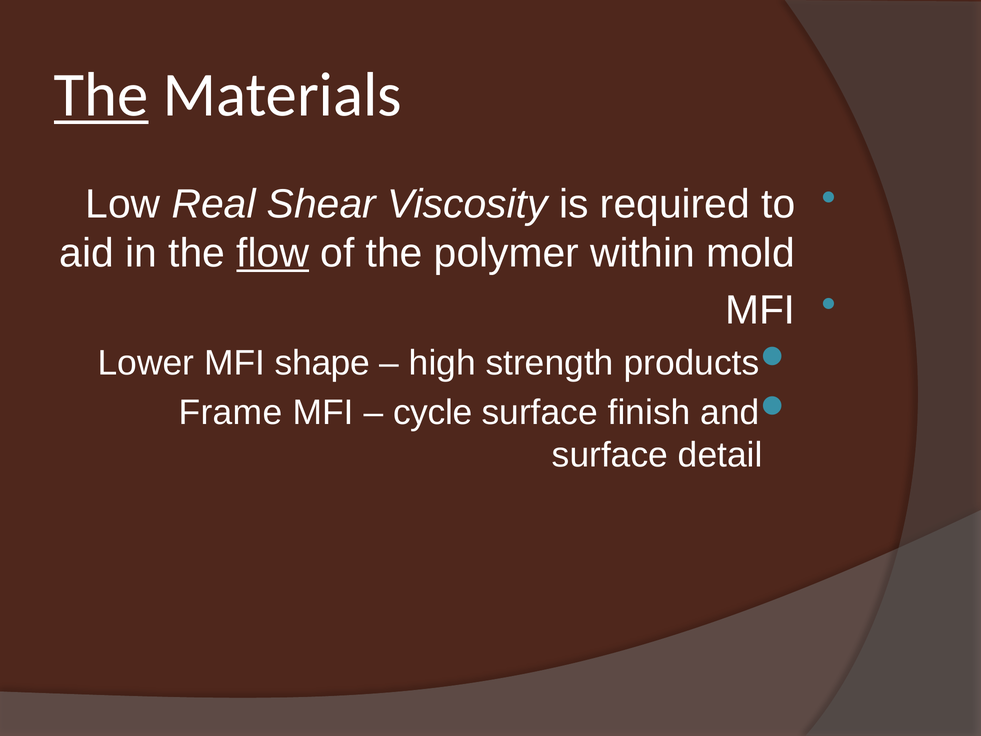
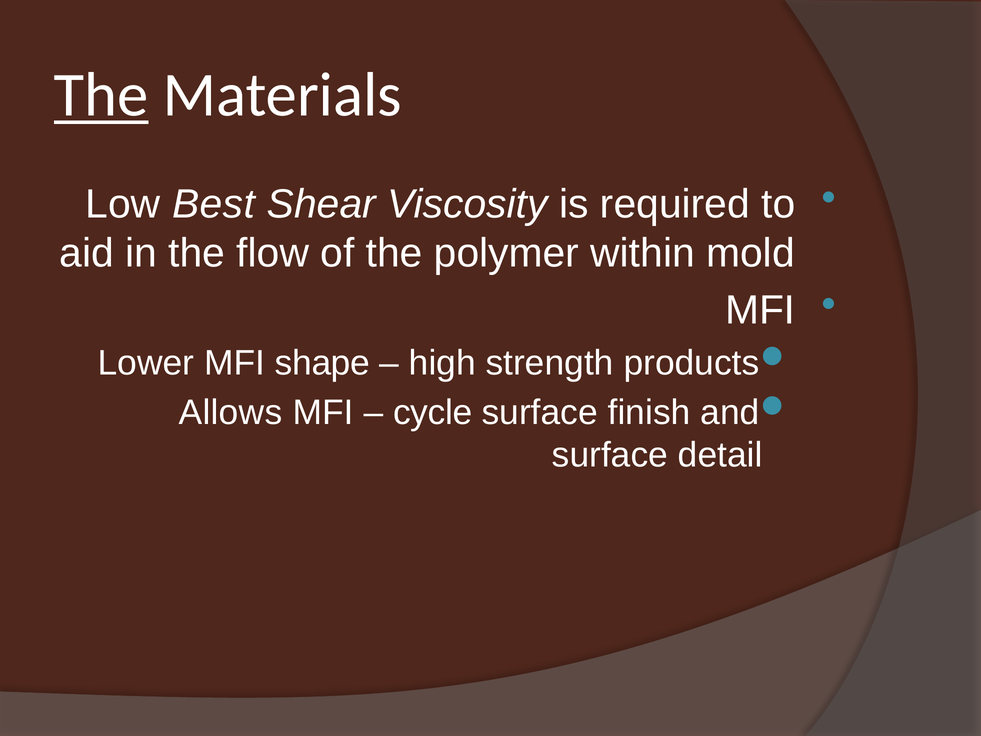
Real: Real -> Best (213, 204)
flow underline: present -> none (273, 253)
Frame: Frame -> Allows (231, 412)
